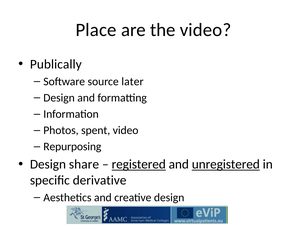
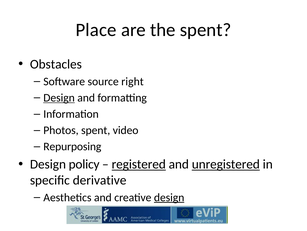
the video: video -> spent (206, 30)
Publically: Publically -> Obstacles (56, 64)
later: later -> right (133, 81)
Design underline: none -> present (59, 97)
share: share -> policy (84, 164)
design underline: none -> present (169, 197)
